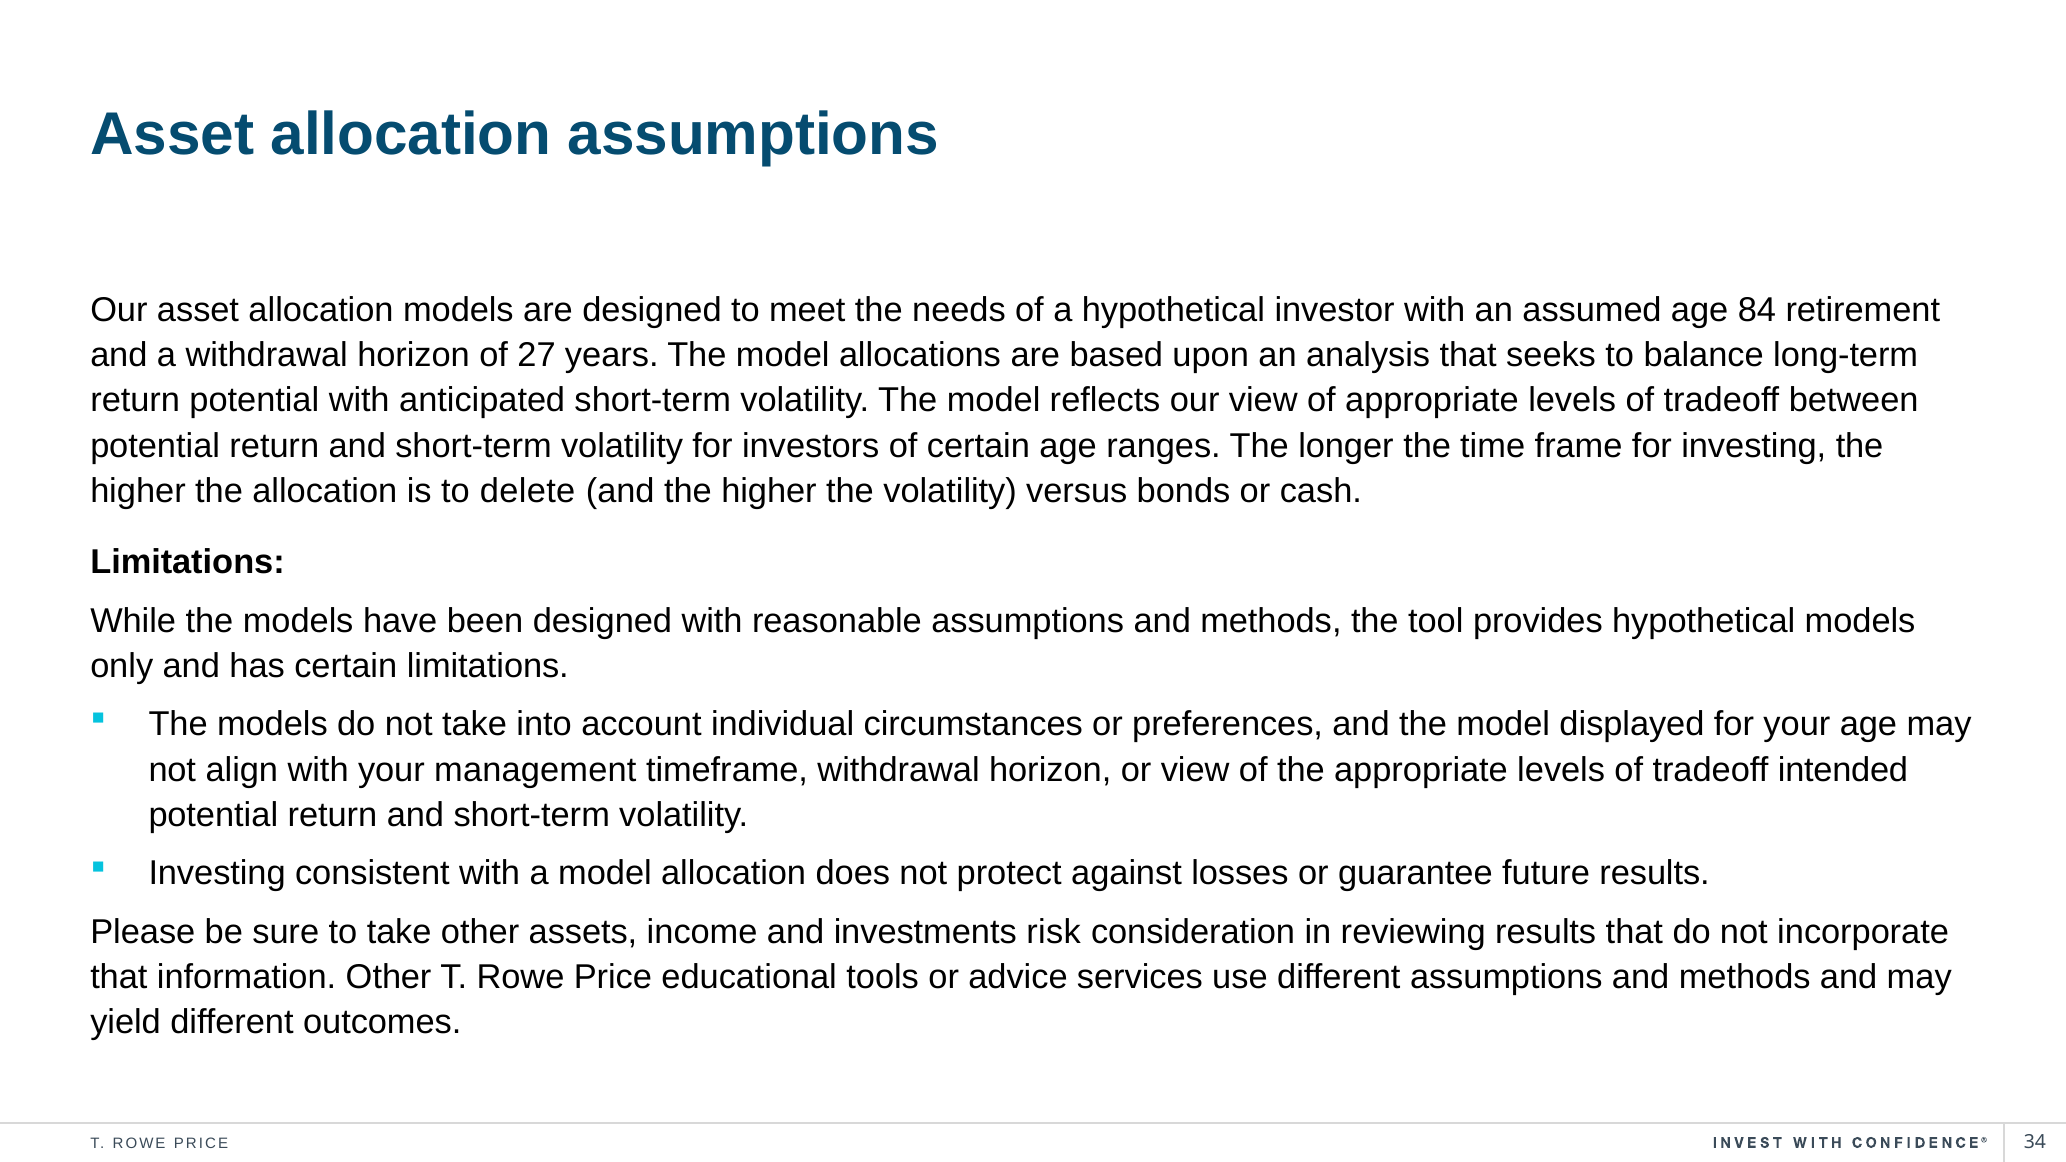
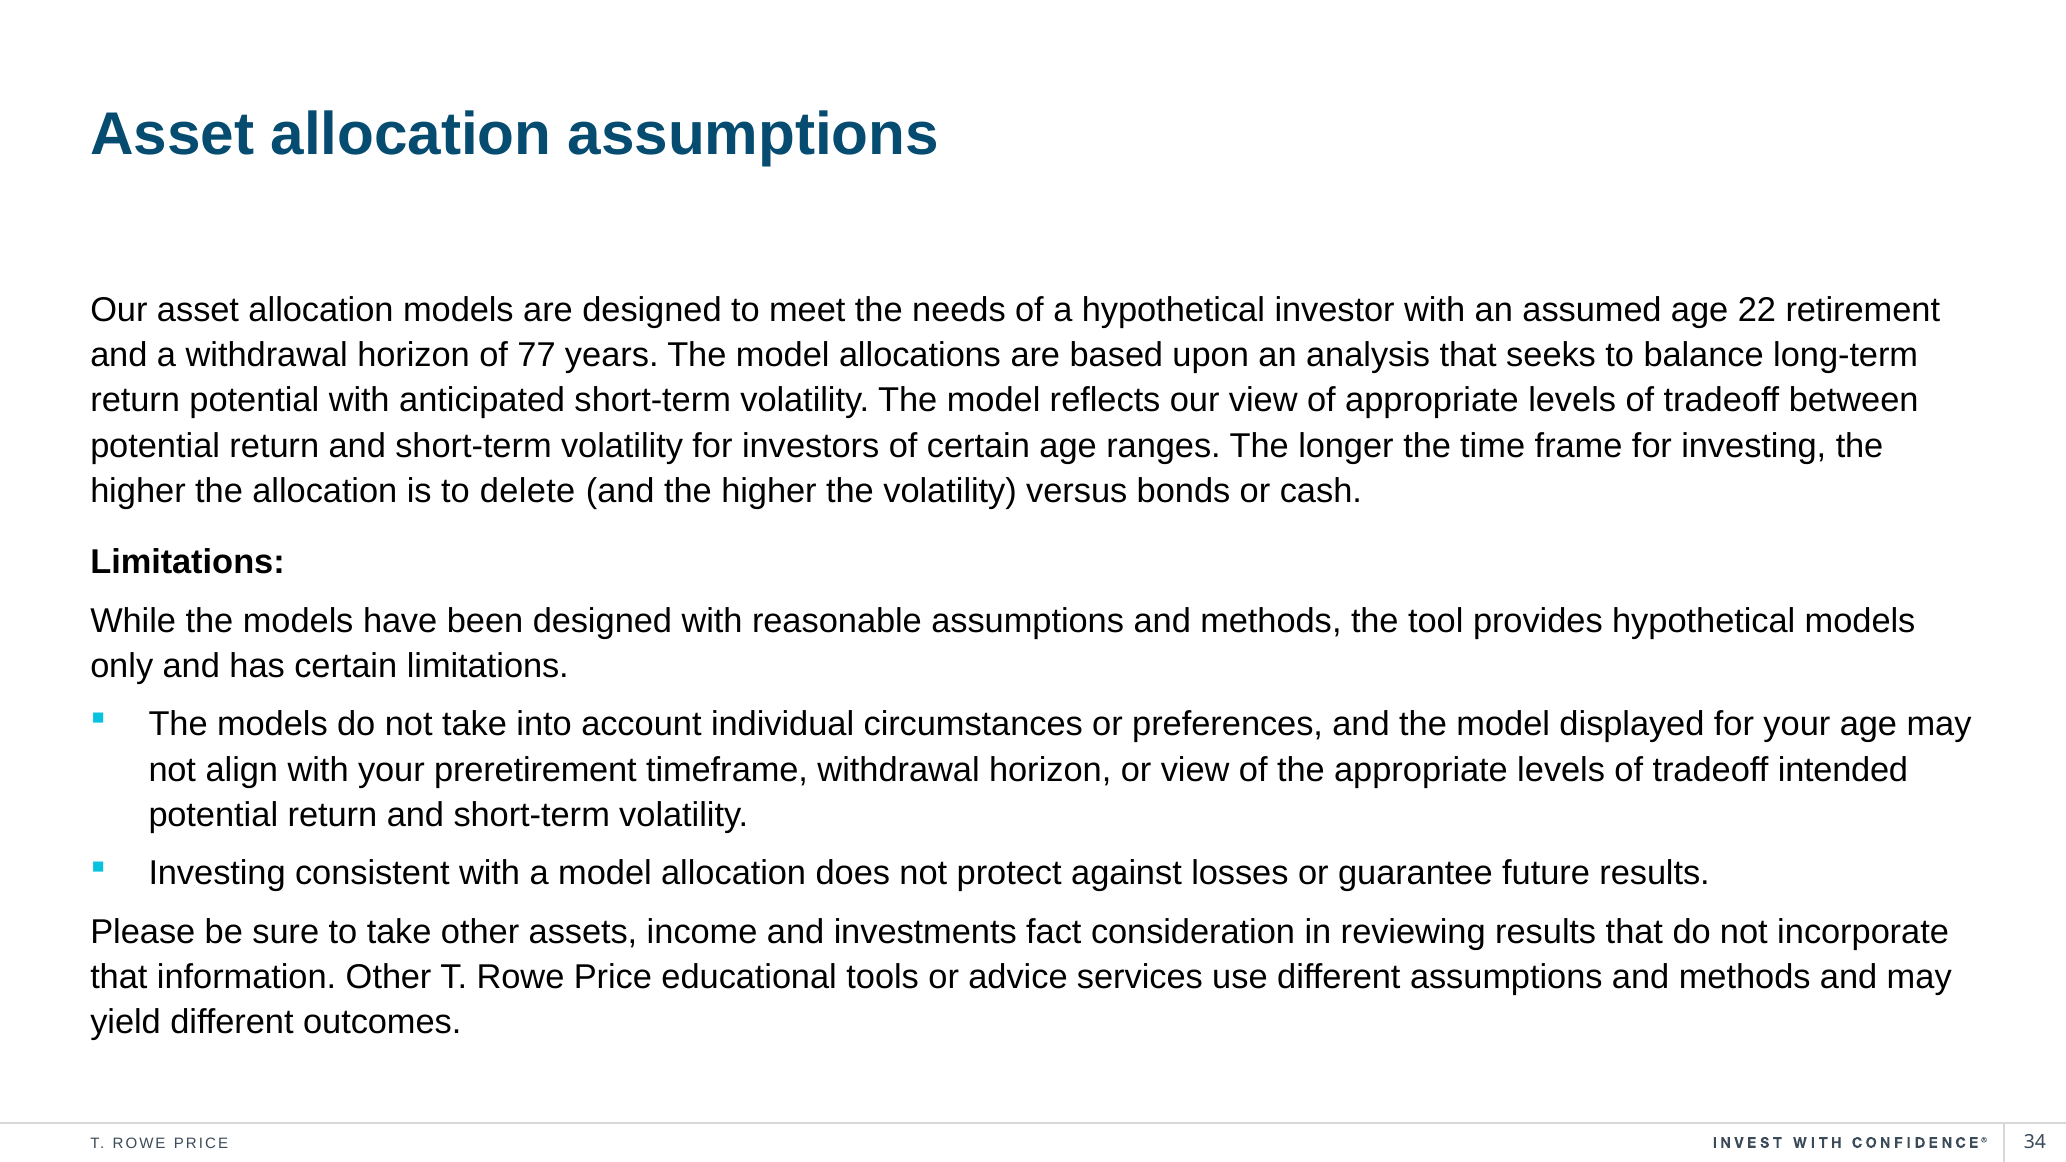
84: 84 -> 22 (1757, 310)
27: 27 -> 77 (537, 355)
management: management -> preretirement (535, 770)
risk: risk -> fact (1054, 932)
